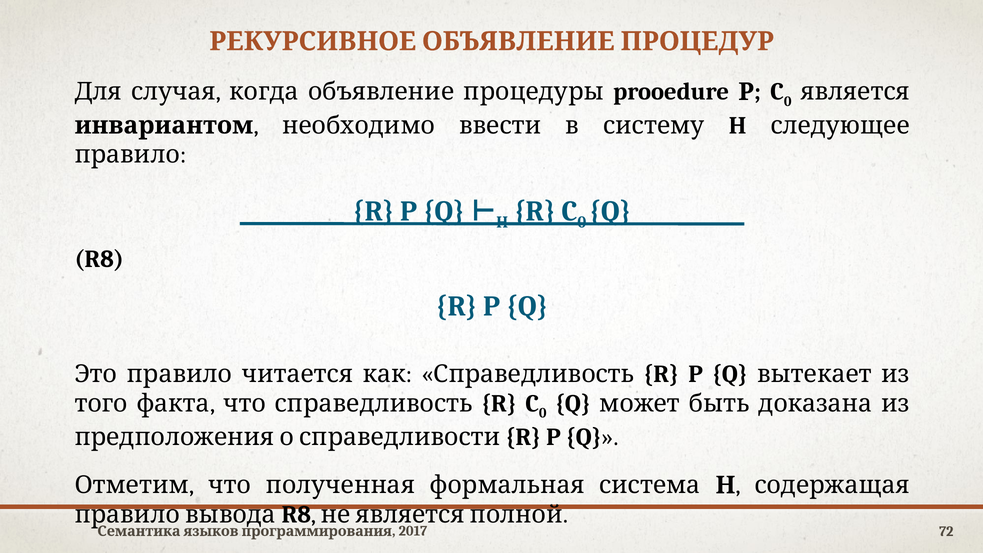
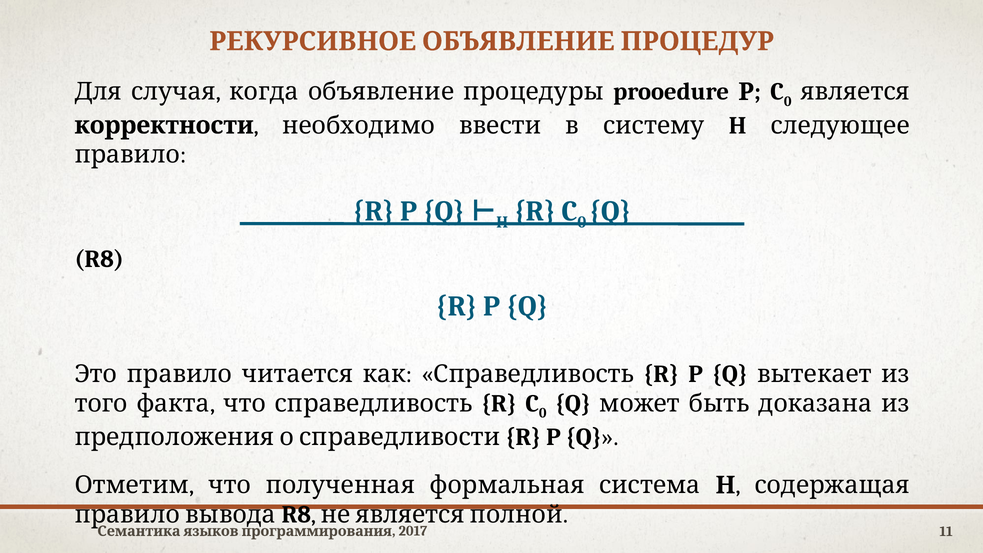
инвариантом: инвариантом -> корректности (164, 125)
72: 72 -> 11 (946, 532)
